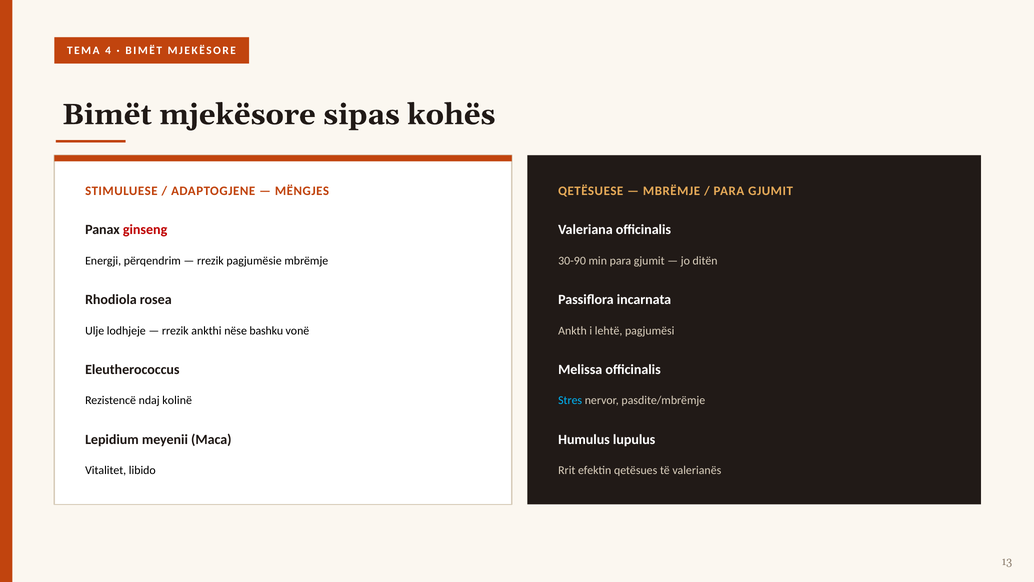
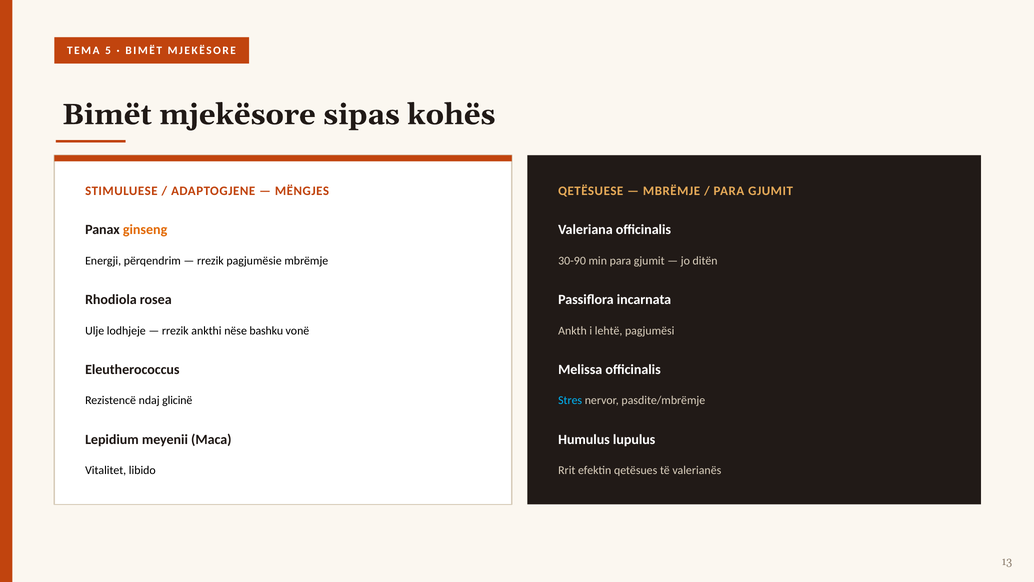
4: 4 -> 5 (108, 50)
ginseng colour: red -> orange (145, 230)
kolinë: kolinë -> glicinë (177, 400)
